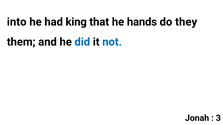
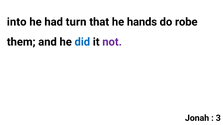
king: king -> turn (76, 22)
they: they -> robe (186, 22)
not colour: blue -> purple (112, 42)
